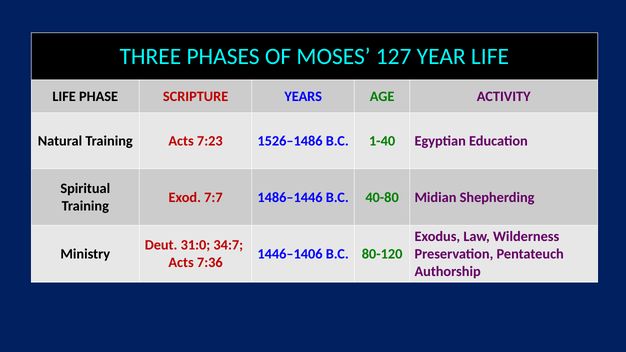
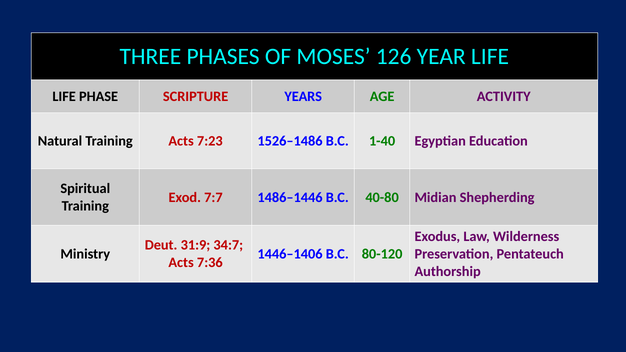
127: 127 -> 126 (394, 57)
31:0: 31:0 -> 31:9 (195, 245)
